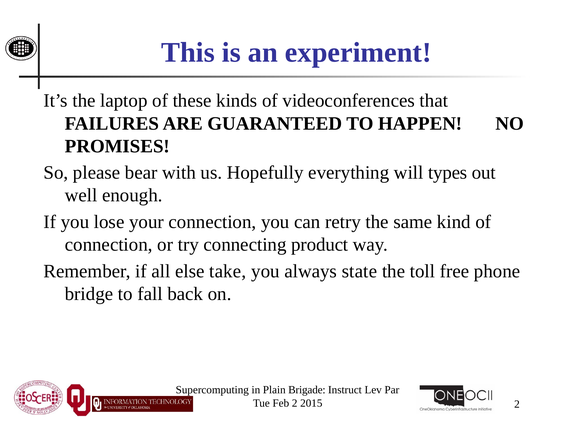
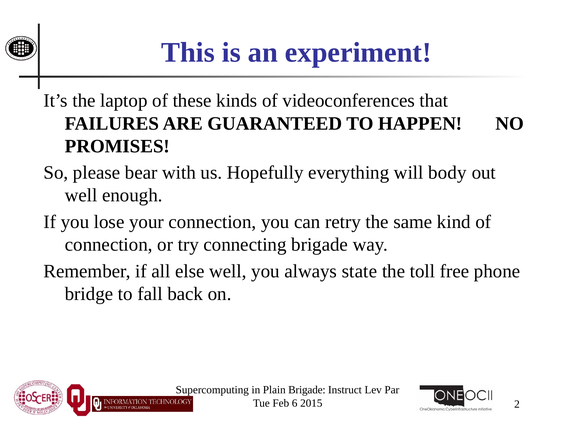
types: types -> body (447, 173)
connecting product: product -> brigade (320, 245)
else take: take -> well (228, 271)
Feb 2: 2 -> 6 (295, 403)
